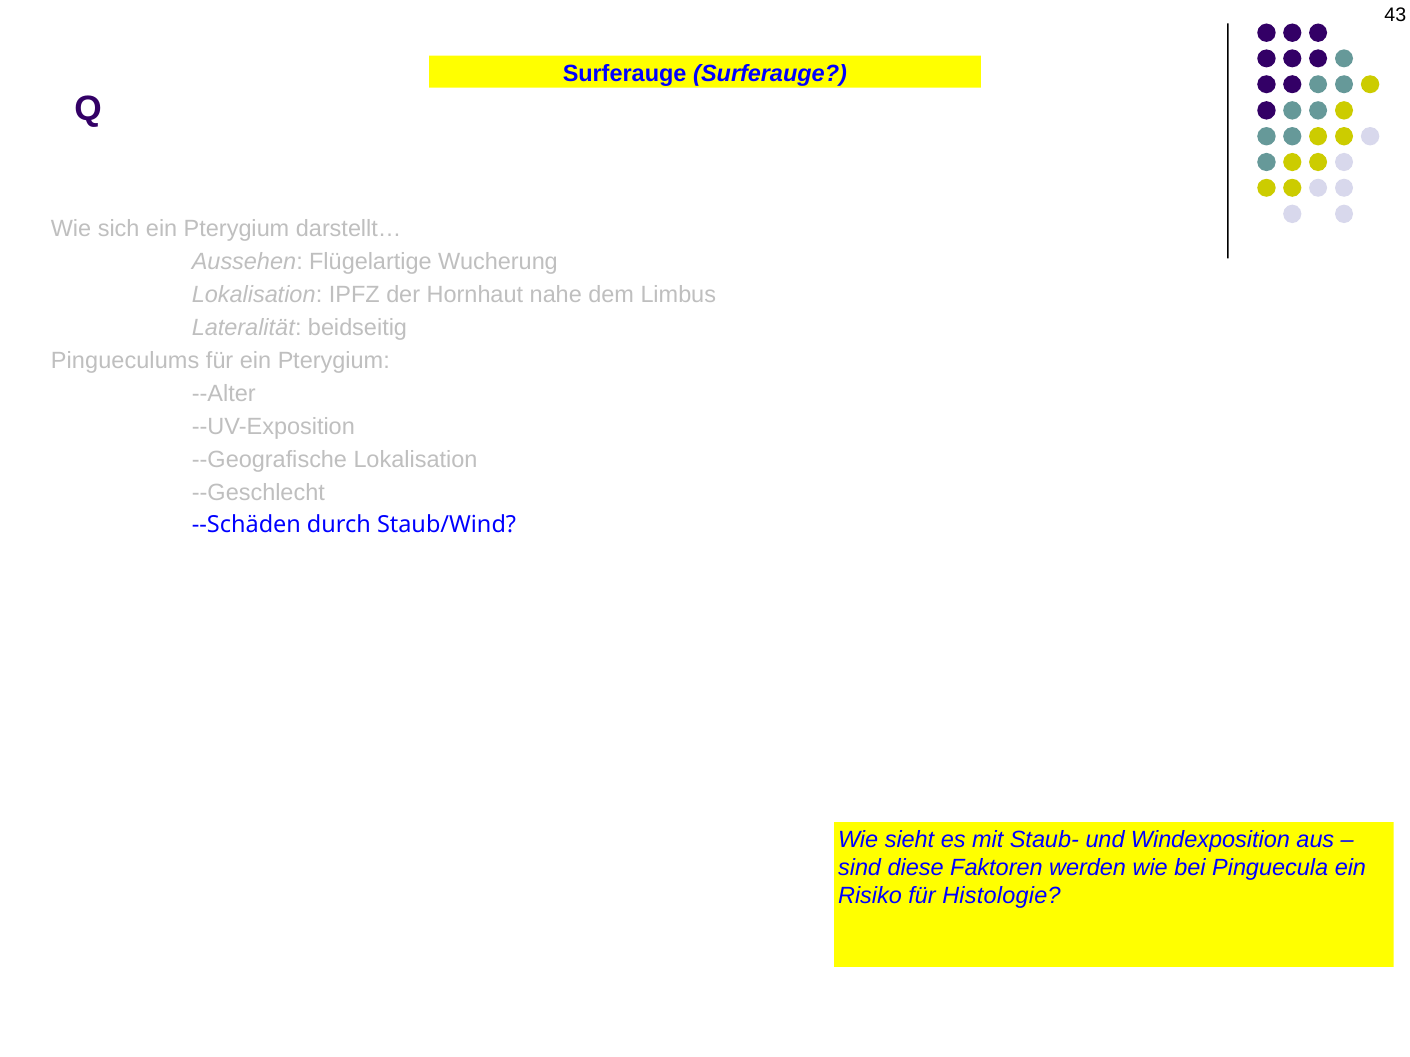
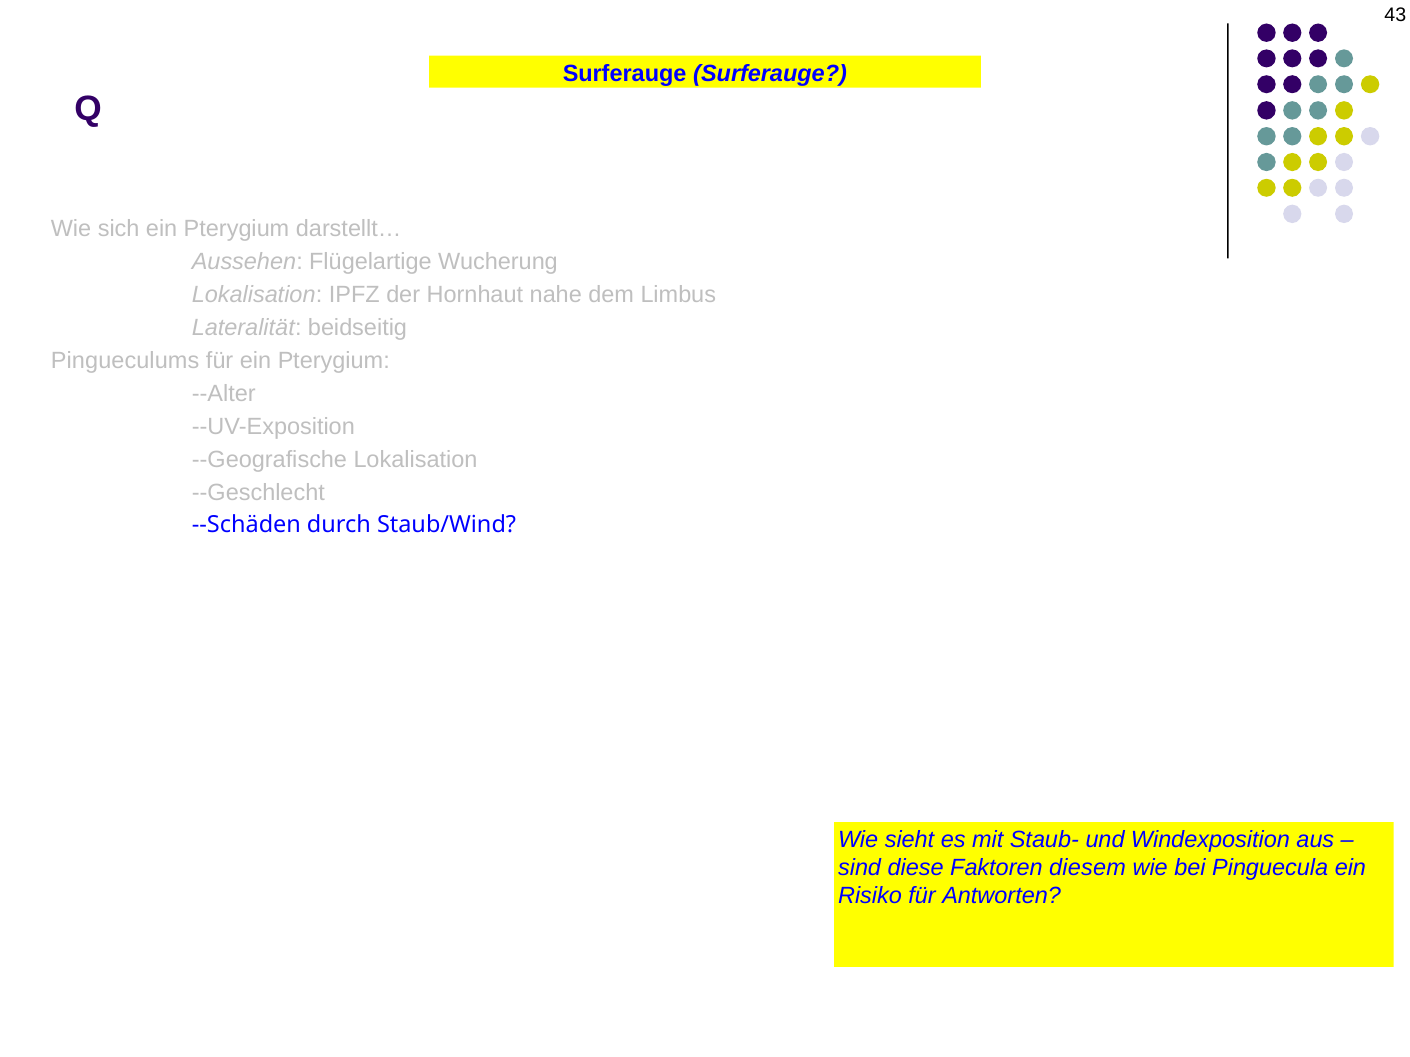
werden: werden -> diesem (1087, 868)
Histologie: Histologie -> Antworten (1002, 897)
